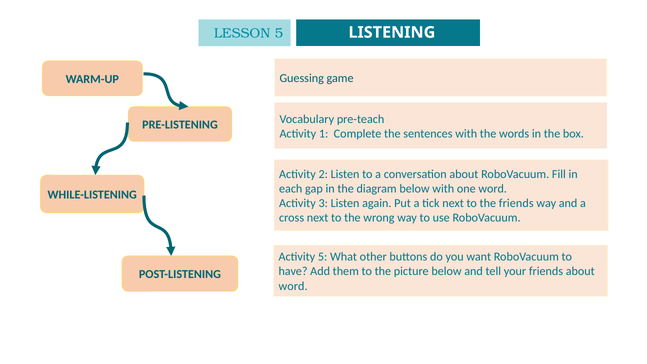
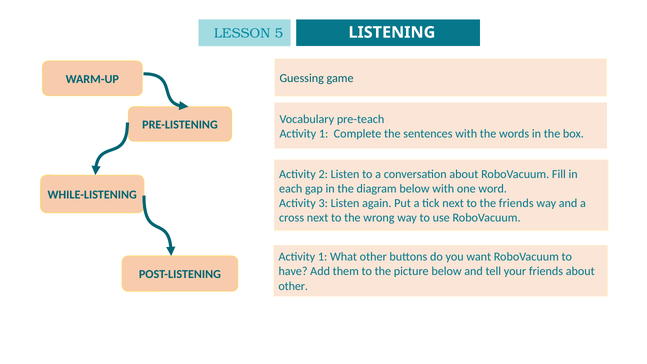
5: 5 -> 1 (323, 257)
word: word -> other (293, 286)
